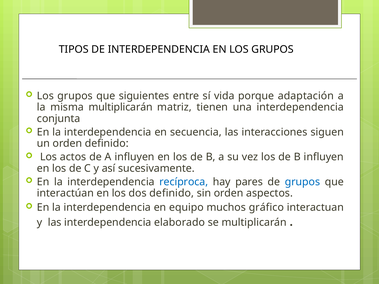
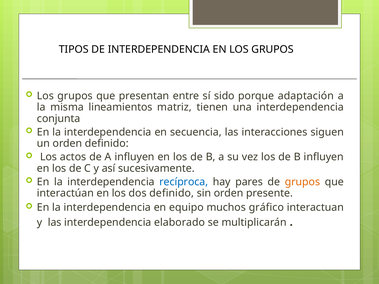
siguientes: siguientes -> presentan (144, 96)
vida: vida -> sido (224, 96)
misma multiplicarán: multiplicarán -> lineamientos (121, 107)
grupos colour: blue -> orange (302, 182)
aspectos: aspectos -> presente (270, 193)
